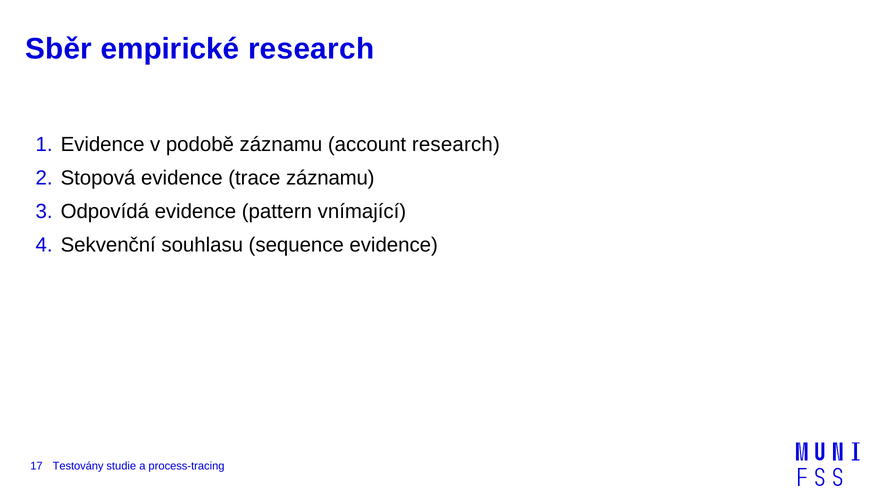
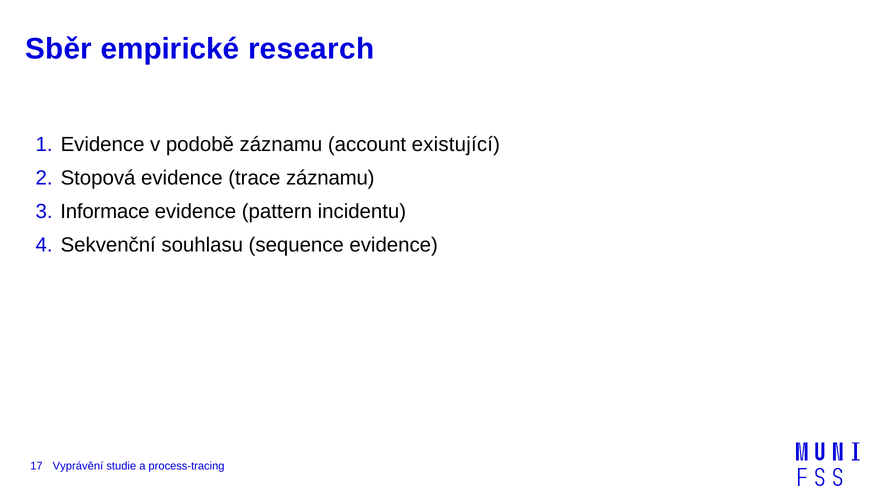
account research: research -> existující (456, 144)
Odpovídá: Odpovídá -> Informace (105, 211)
vnímající: vnímající -> incidentu (362, 211)
Testovány: Testovány -> Vyprávění (78, 466)
